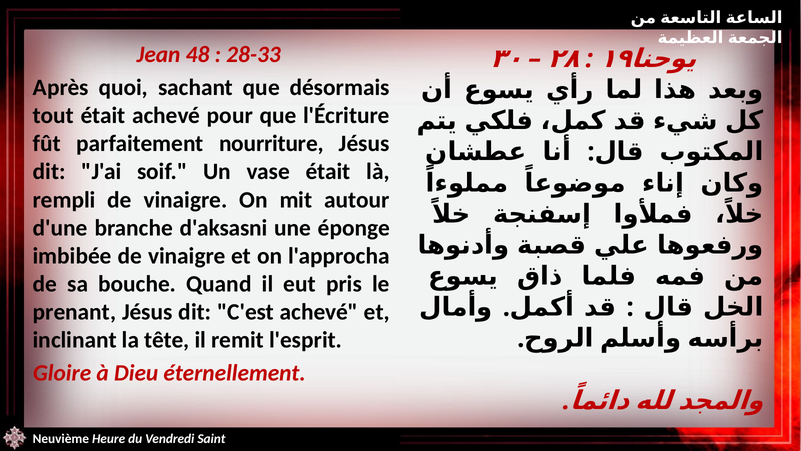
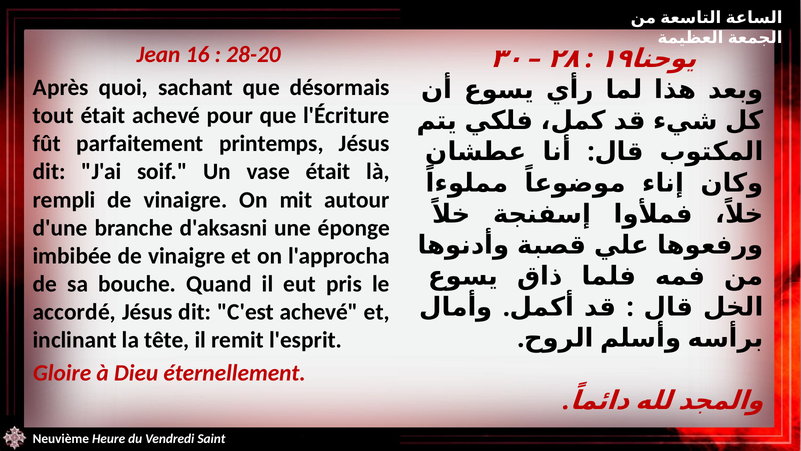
48: 48 -> 16 (198, 55)
28-33: 28-33 -> 28-20 (253, 55)
nourriture: nourriture -> printemps (271, 144)
prenant: prenant -> accordé (74, 312)
